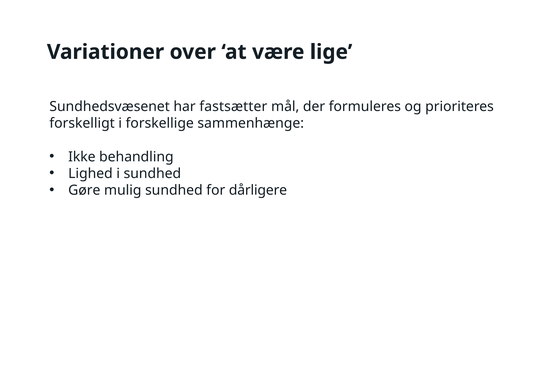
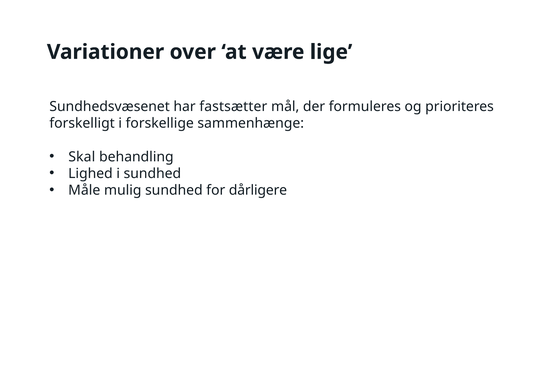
Ikke: Ikke -> Skal (82, 157)
Gøre: Gøre -> Måle (84, 190)
